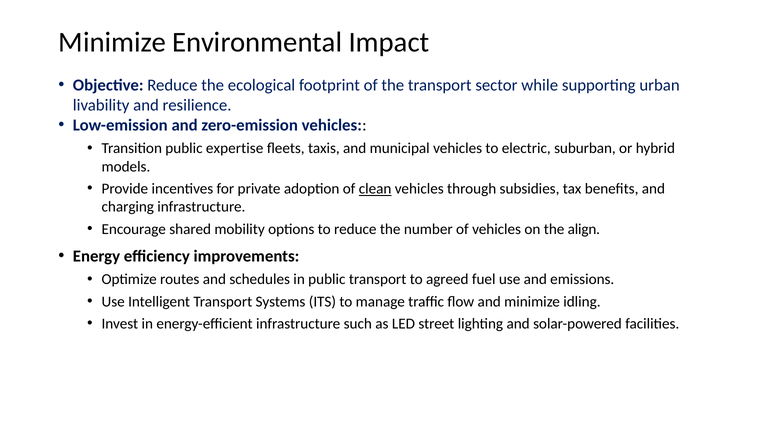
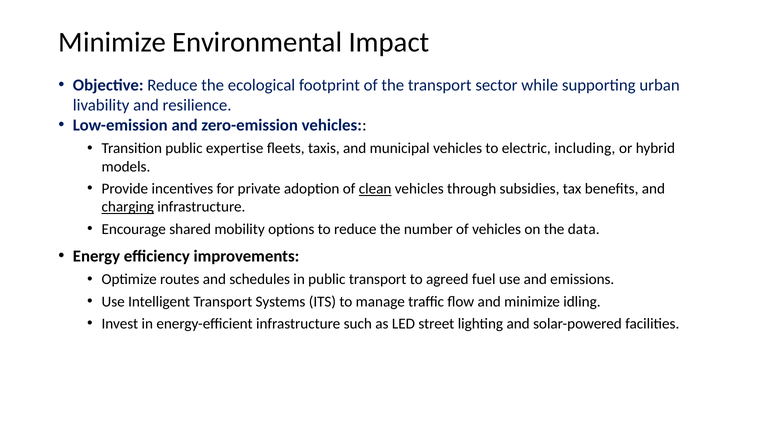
suburban: suburban -> including (585, 149)
charging underline: none -> present (128, 207)
align: align -> data (584, 229)
